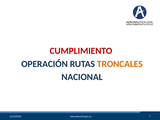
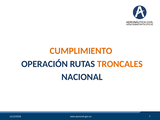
CUMPLIMIENTO colour: red -> orange (81, 51)
